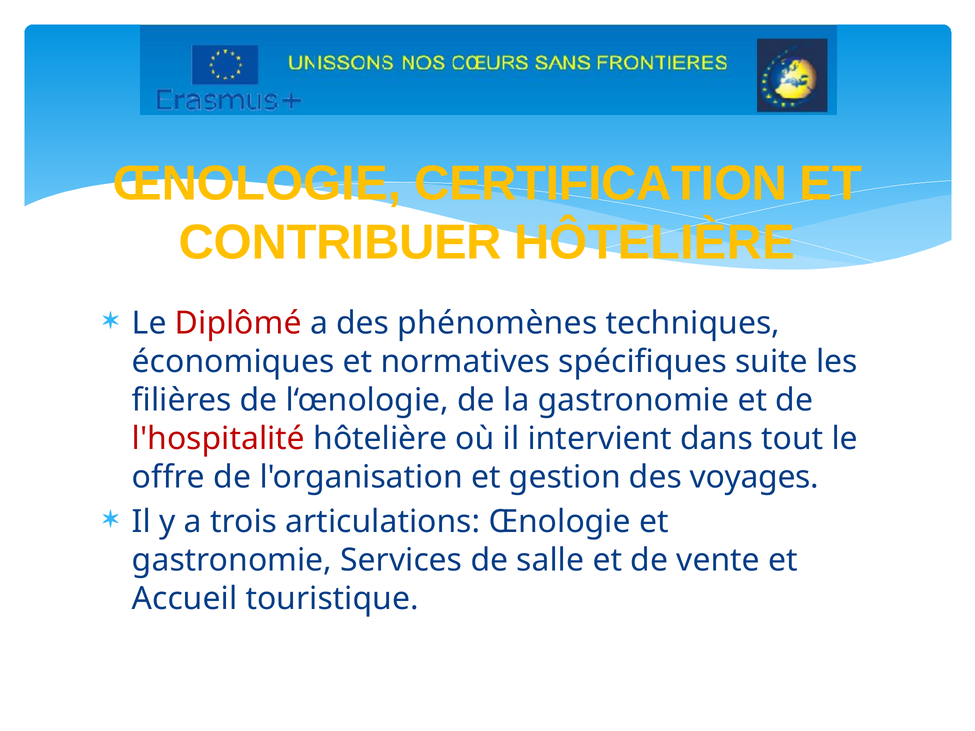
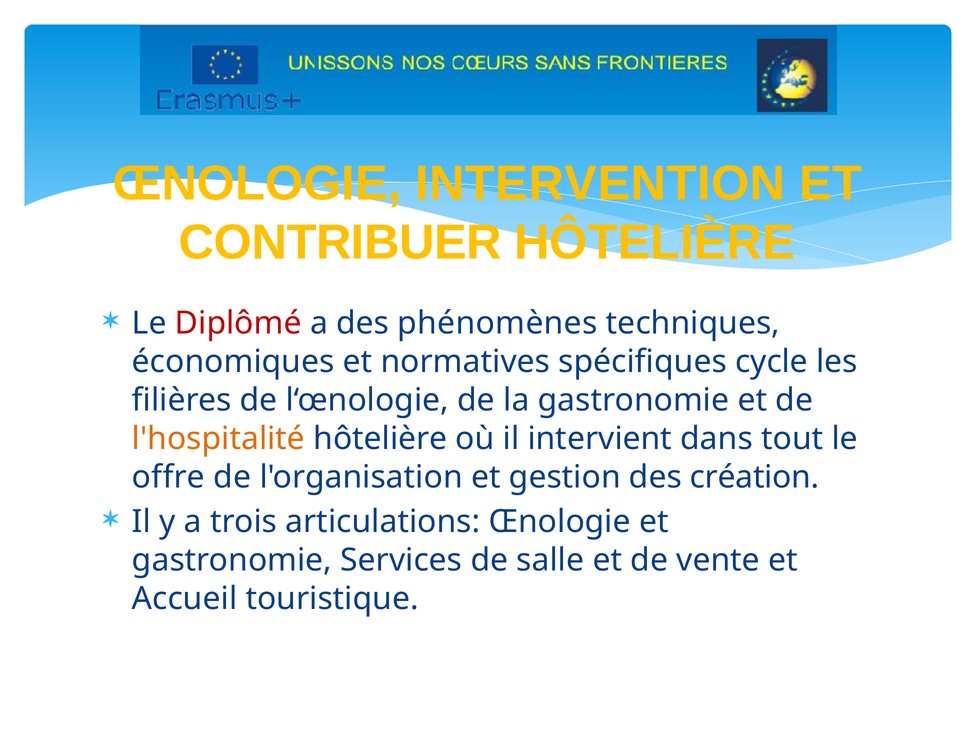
CERTIFICATION: CERTIFICATION -> INTERVENTION (600, 183)
suite: suite -> cycle (772, 362)
l'hospitalité colour: red -> orange (218, 439)
voyages: voyages -> création (754, 477)
